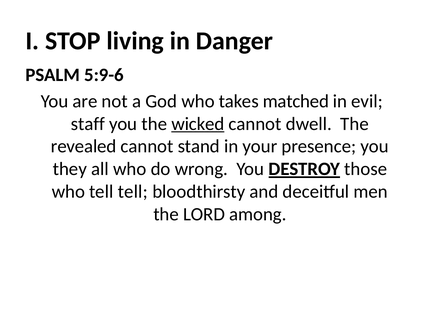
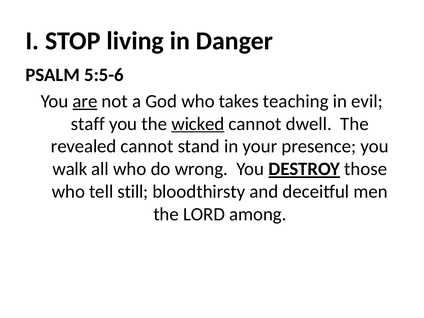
5:9-6: 5:9-6 -> 5:5-6 (104, 75)
are underline: none -> present (85, 101)
matched: matched -> teaching (296, 101)
they: they -> walk (70, 169)
tell tell: tell -> still (133, 192)
